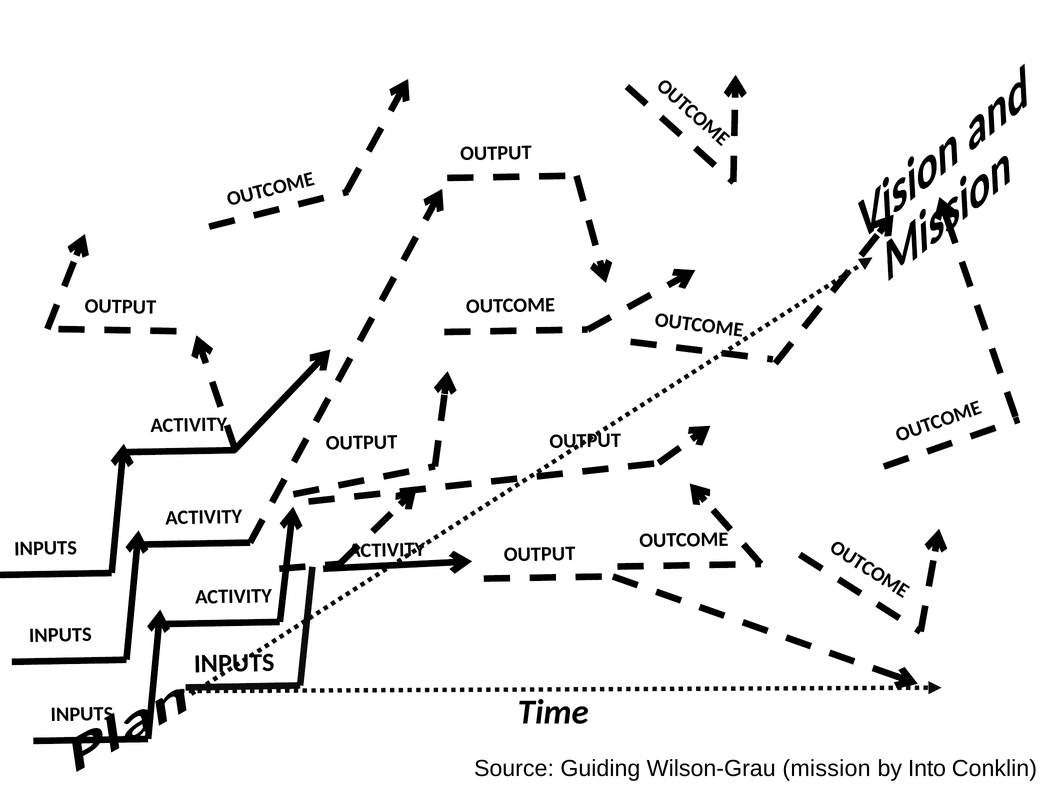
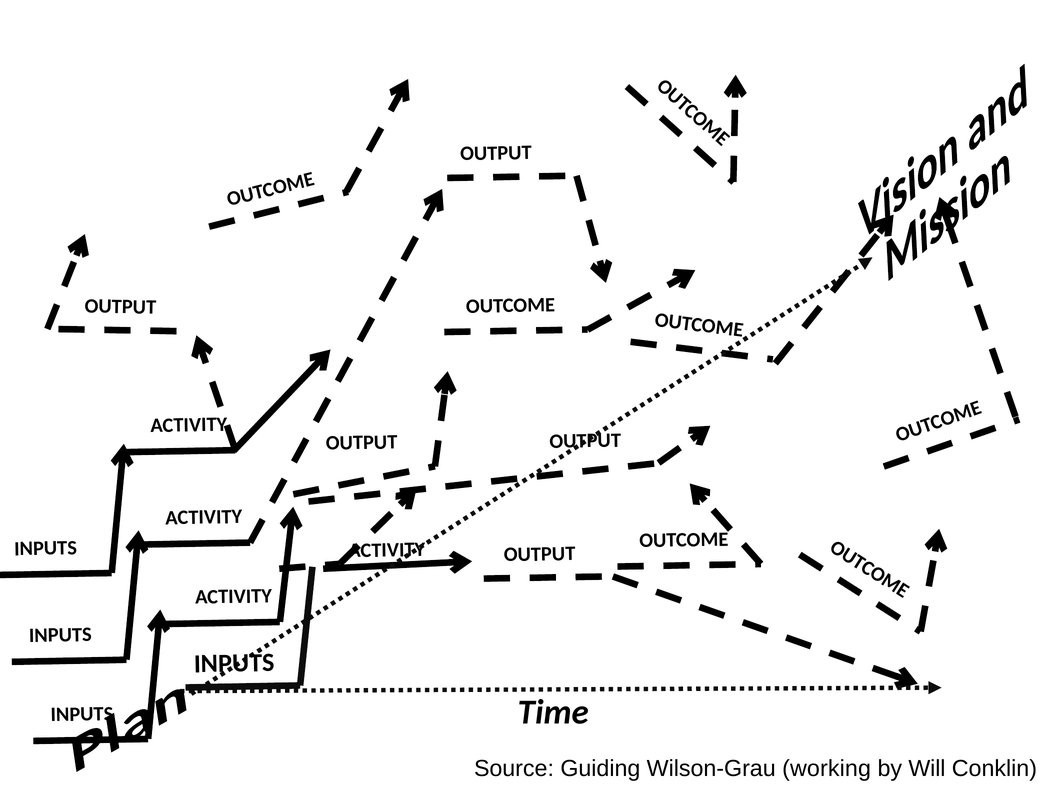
mission: mission -> working (827, 769)
Into: Into -> Will (927, 769)
